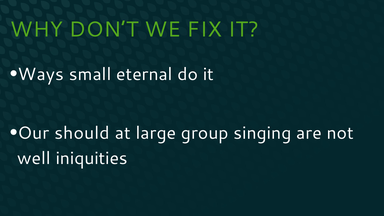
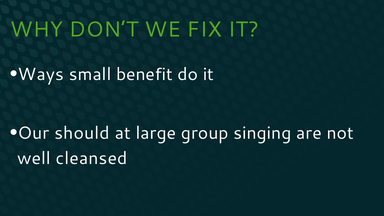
eternal: eternal -> benefit (144, 74)
iniquities: iniquities -> cleansed (91, 158)
